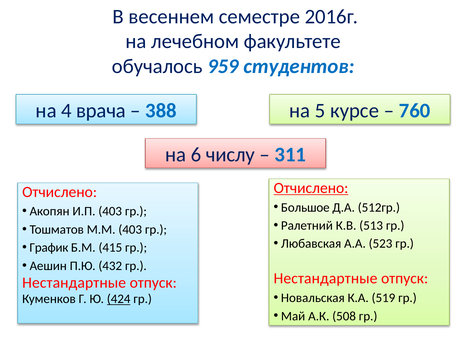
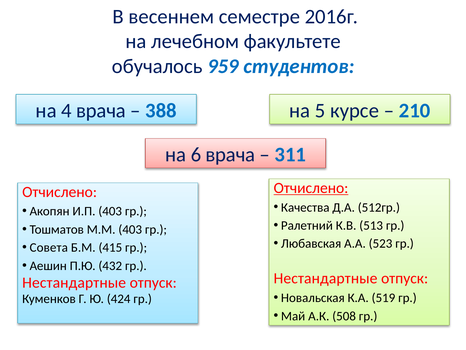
760: 760 -> 210 (415, 110)
6 числу: числу -> врача (230, 154)
Большое: Большое -> Качества (305, 207)
График: График -> Совета (49, 247)
424 underline: present -> none (119, 299)
